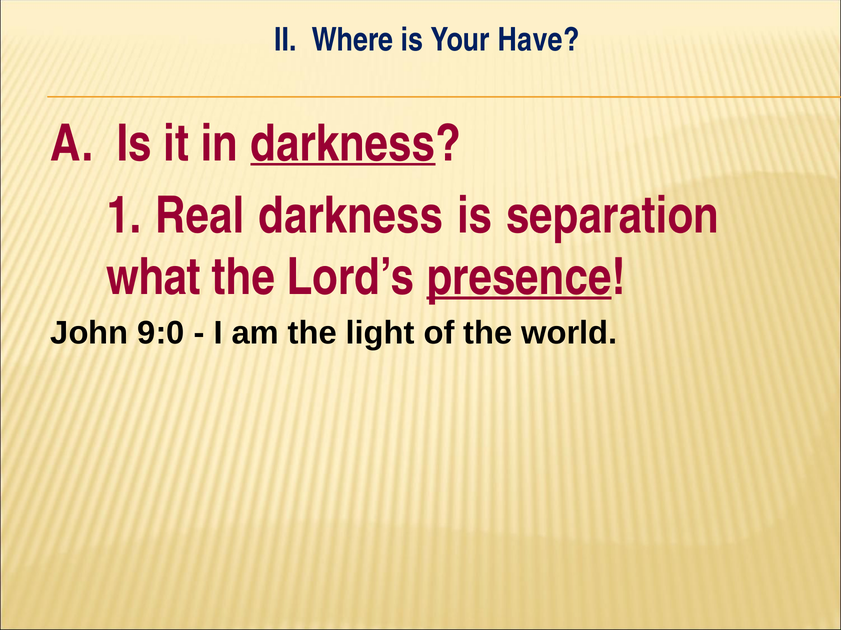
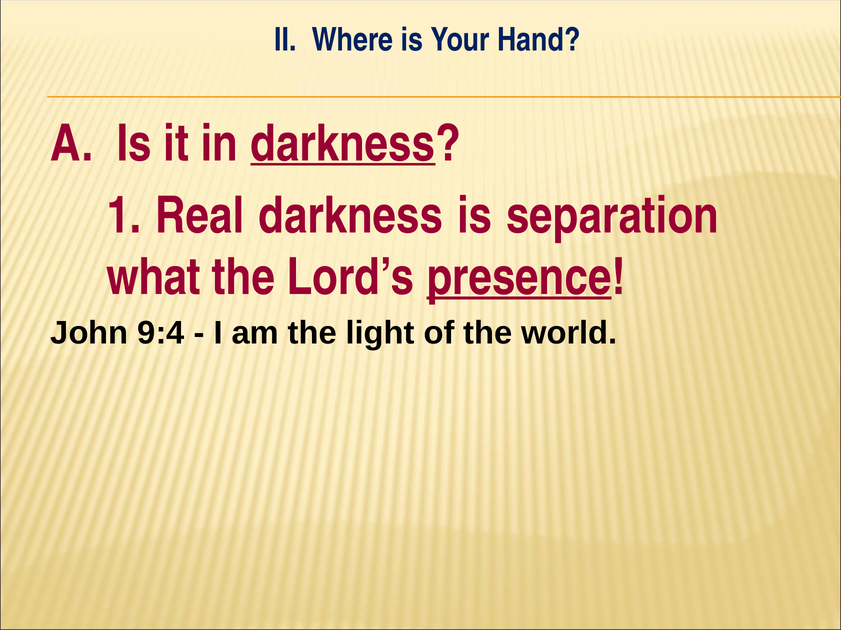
Have: Have -> Hand (539, 40)
9:0: 9:0 -> 9:4 (161, 333)
